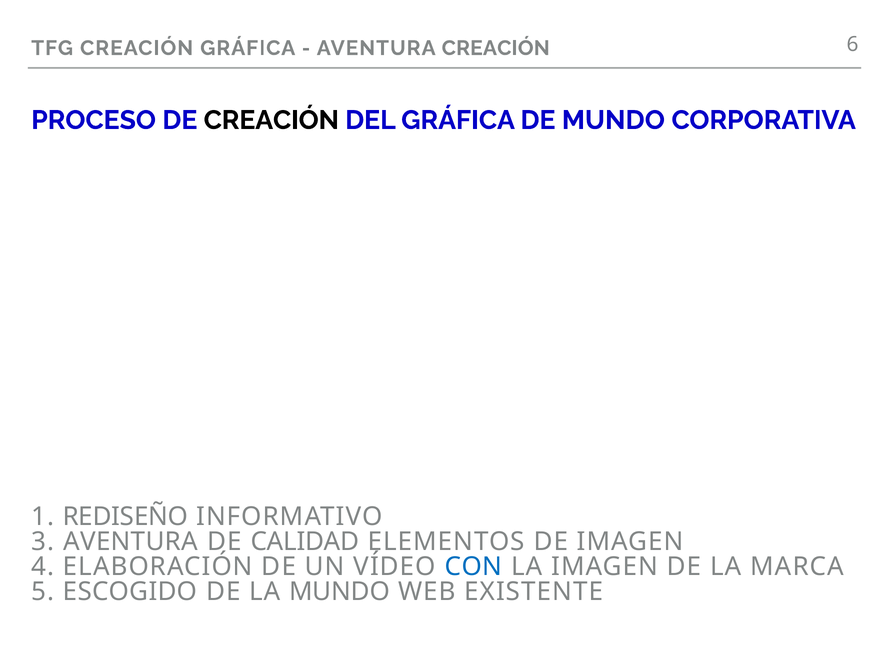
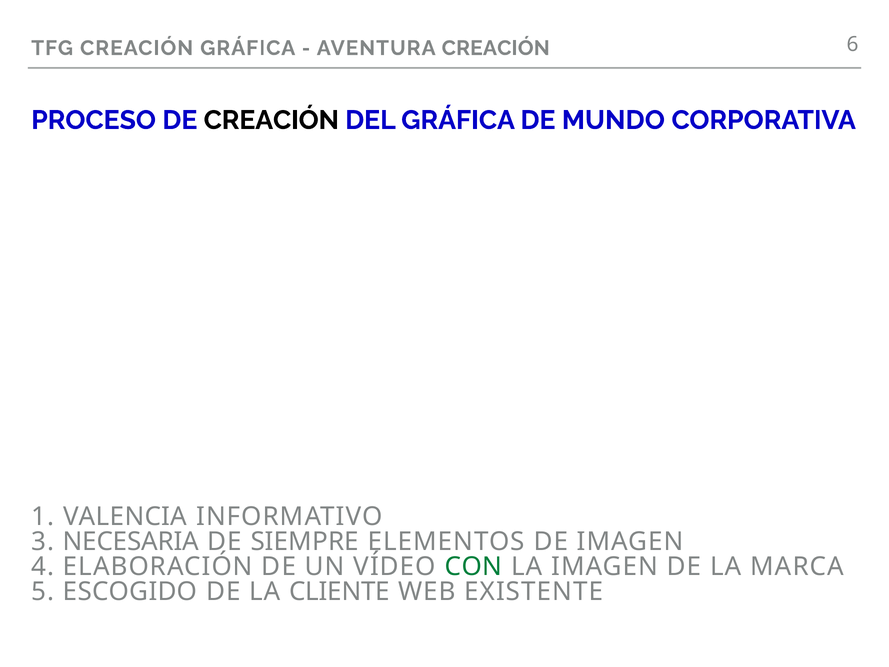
REDISEÑO: REDISEÑO -> VALENCIA (125, 516)
3 AVENTURA: AVENTURA -> NECESARIA (131, 541)
CALIDAD: CALIDAD -> SIEMPRE (305, 541)
CON colour: blue -> green (473, 566)
LA MUNDO: MUNDO -> CLIENTE (339, 591)
